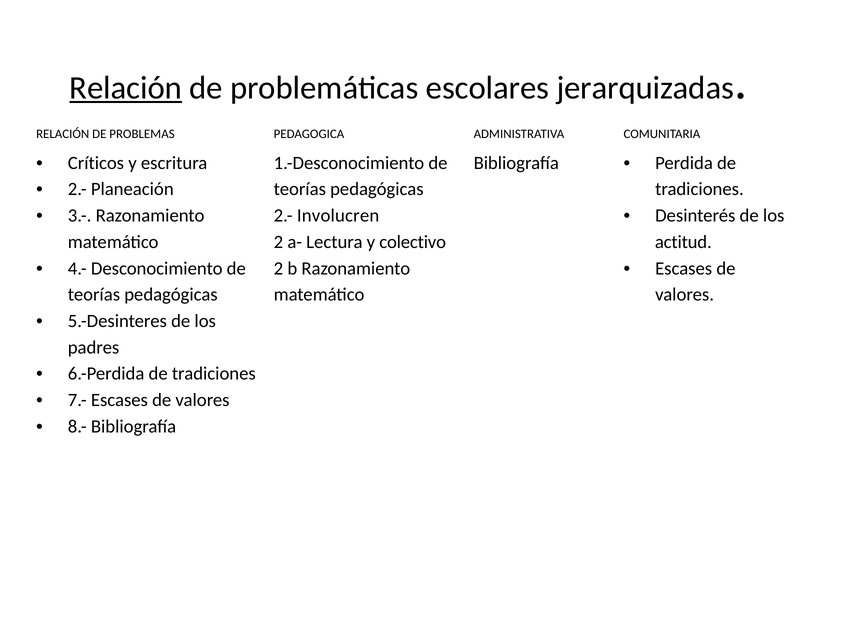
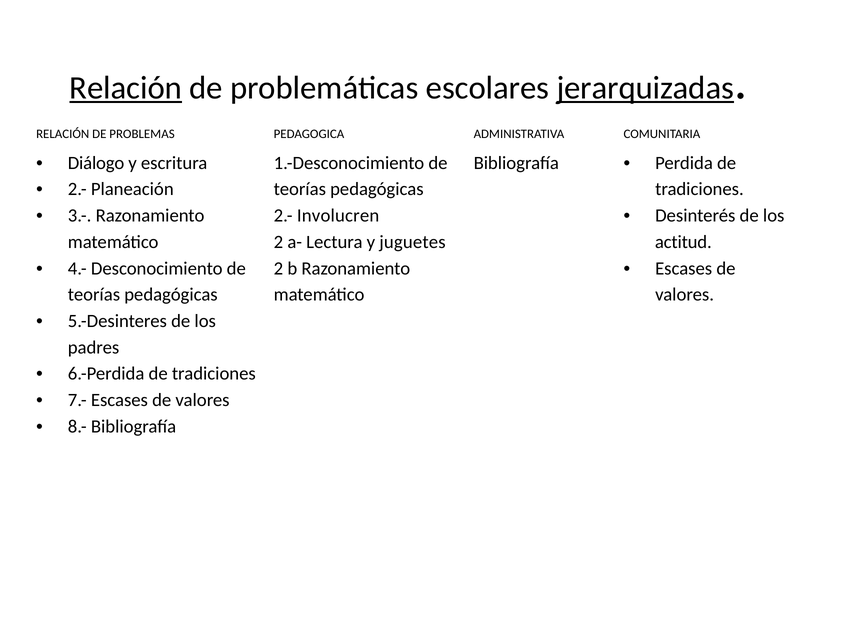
jerarquizadas underline: none -> present (645, 88)
Críticos: Críticos -> Diálogo (96, 163)
colectivo: colectivo -> juguetes (412, 242)
